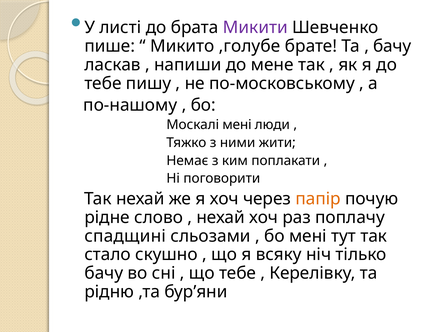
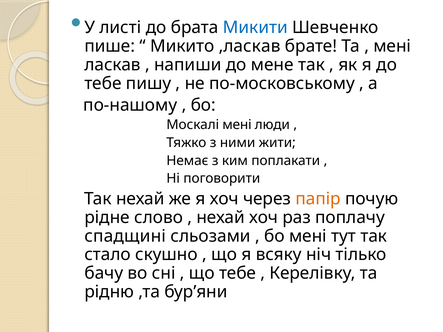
Микити colour: purple -> blue (255, 28)
,голубе: ,голубе -> ,ласкав (250, 46)
бачу: бачу -> мені (392, 46)
